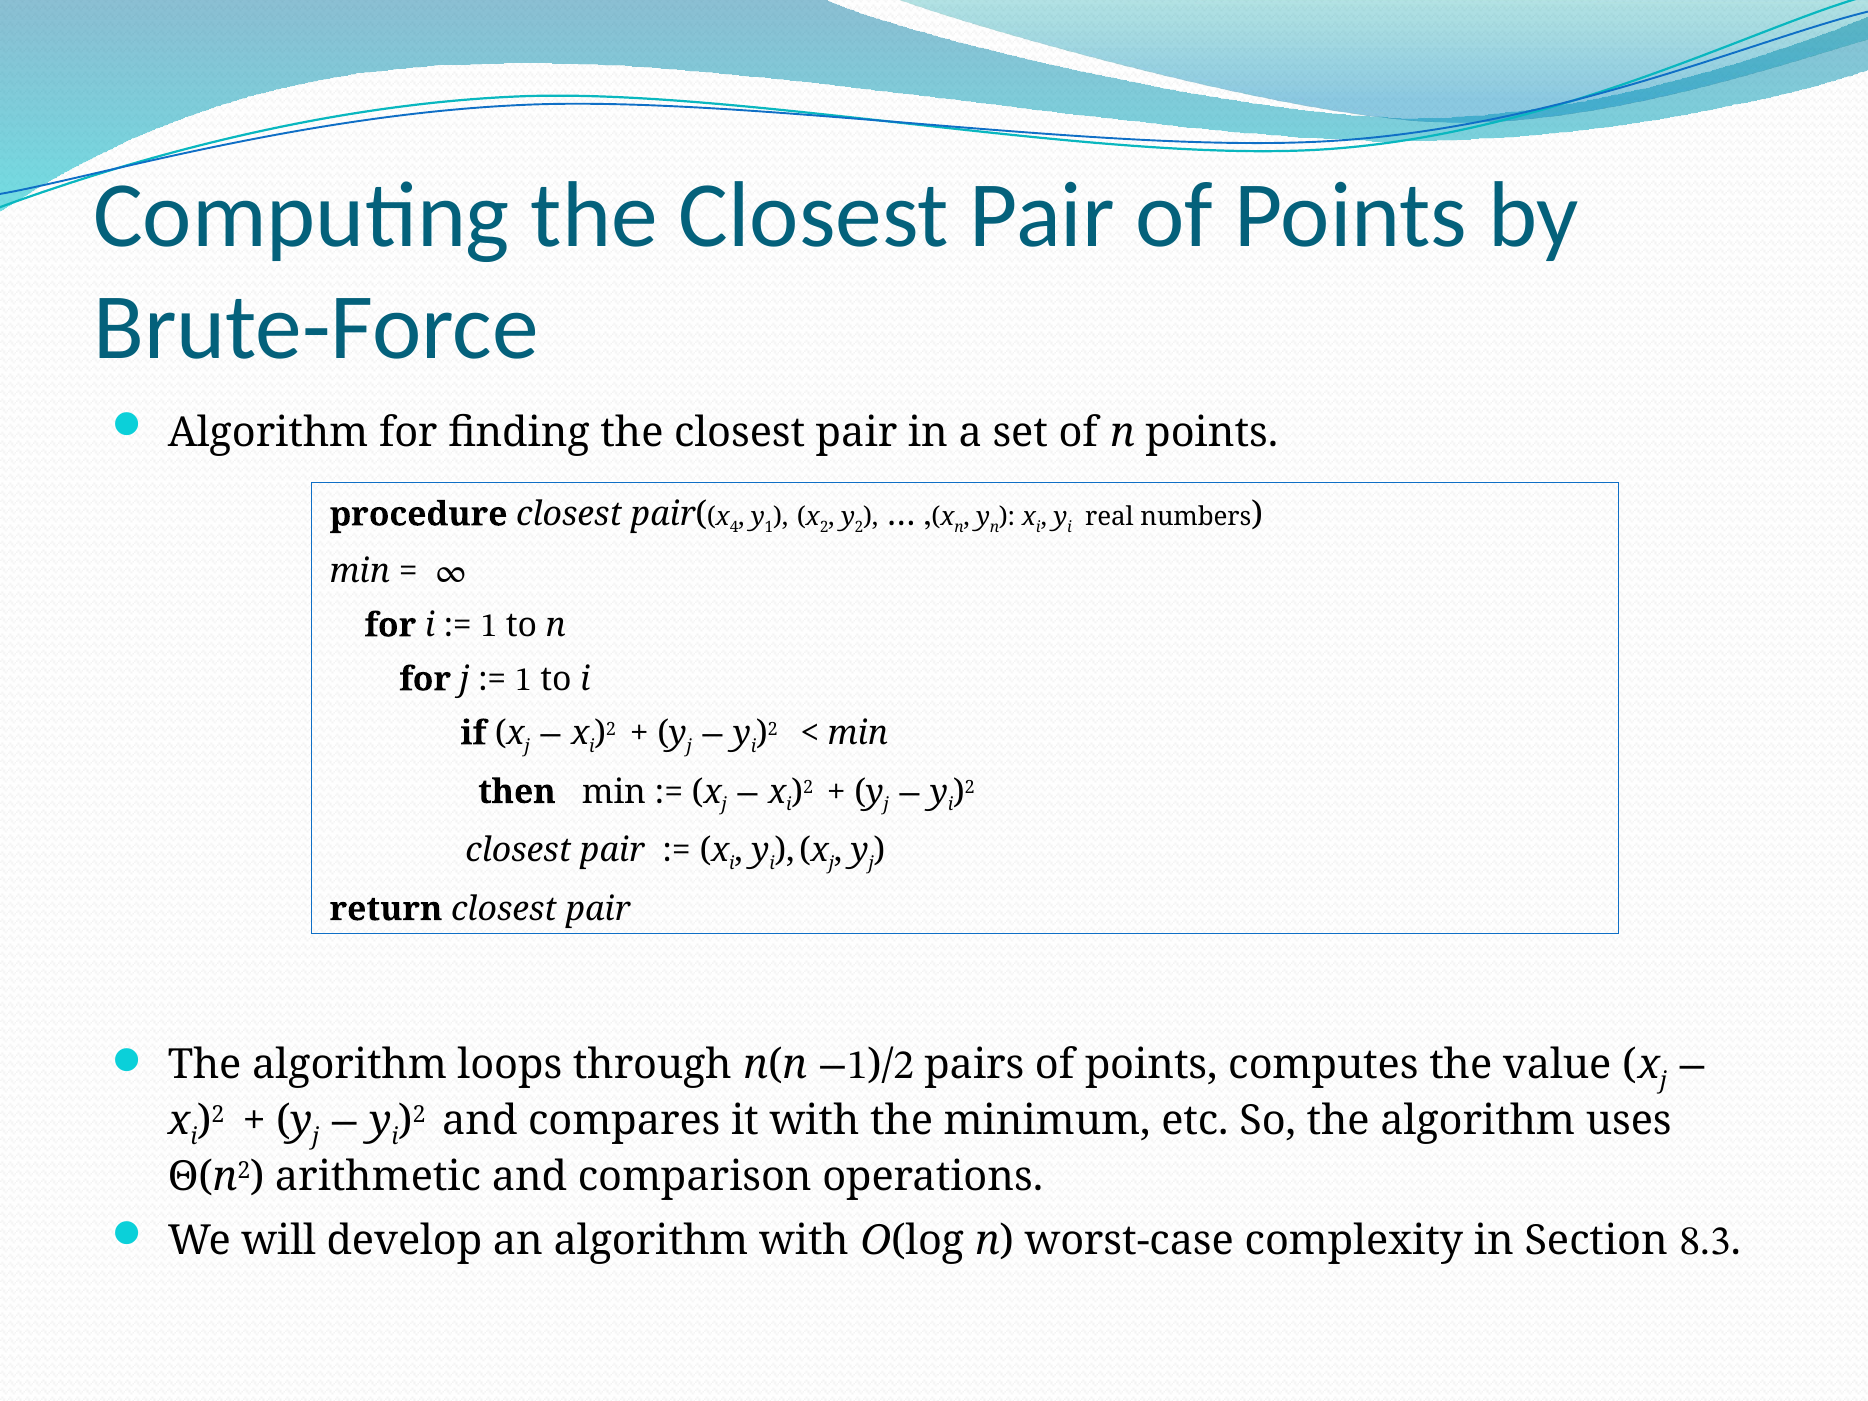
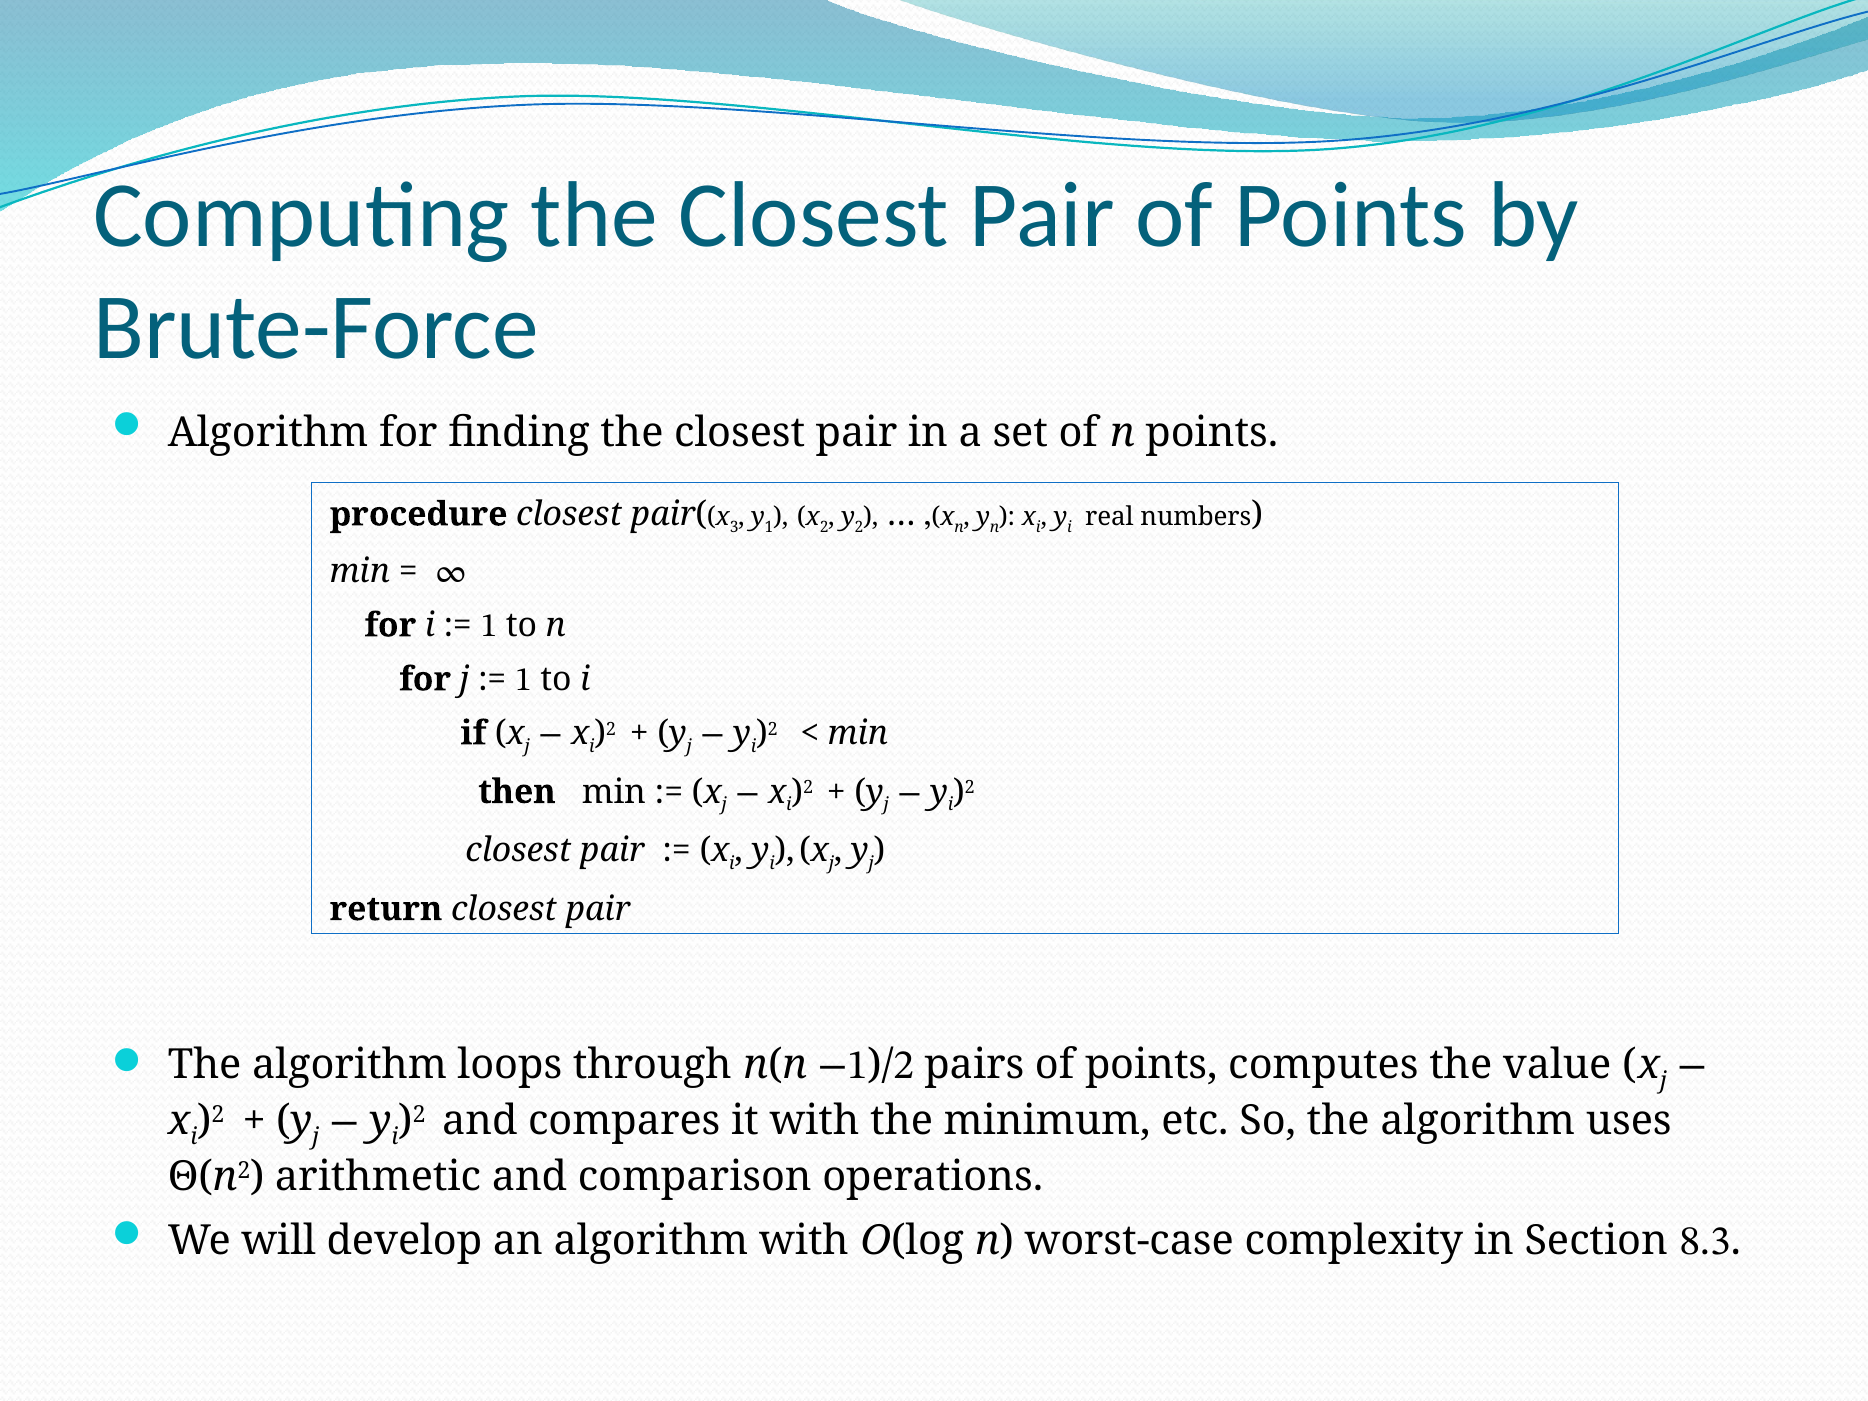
4: 4 -> 3 (734, 527)
